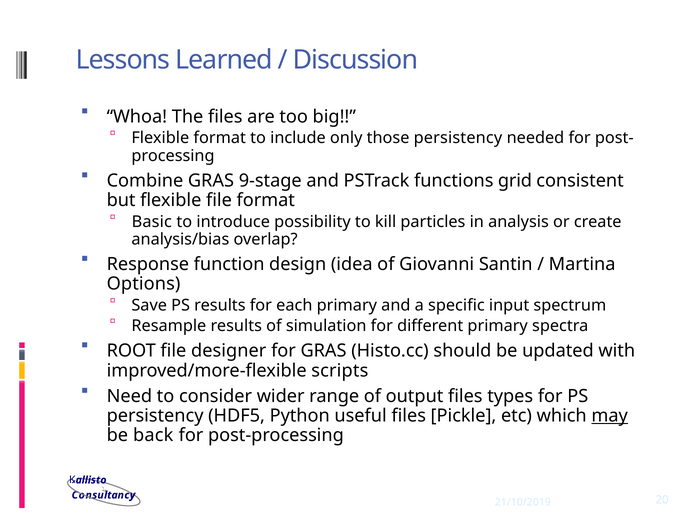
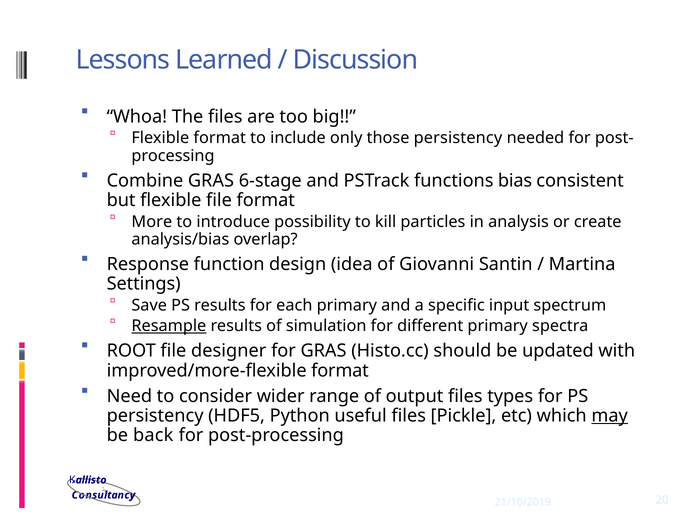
9-stage: 9-stage -> 6-stage (270, 180)
grid: grid -> bias (515, 180)
Basic: Basic -> More (152, 222)
Options: Options -> Settings (144, 284)
Resample underline: none -> present (169, 326)
improved/more-flexible scripts: scripts -> format (340, 370)
